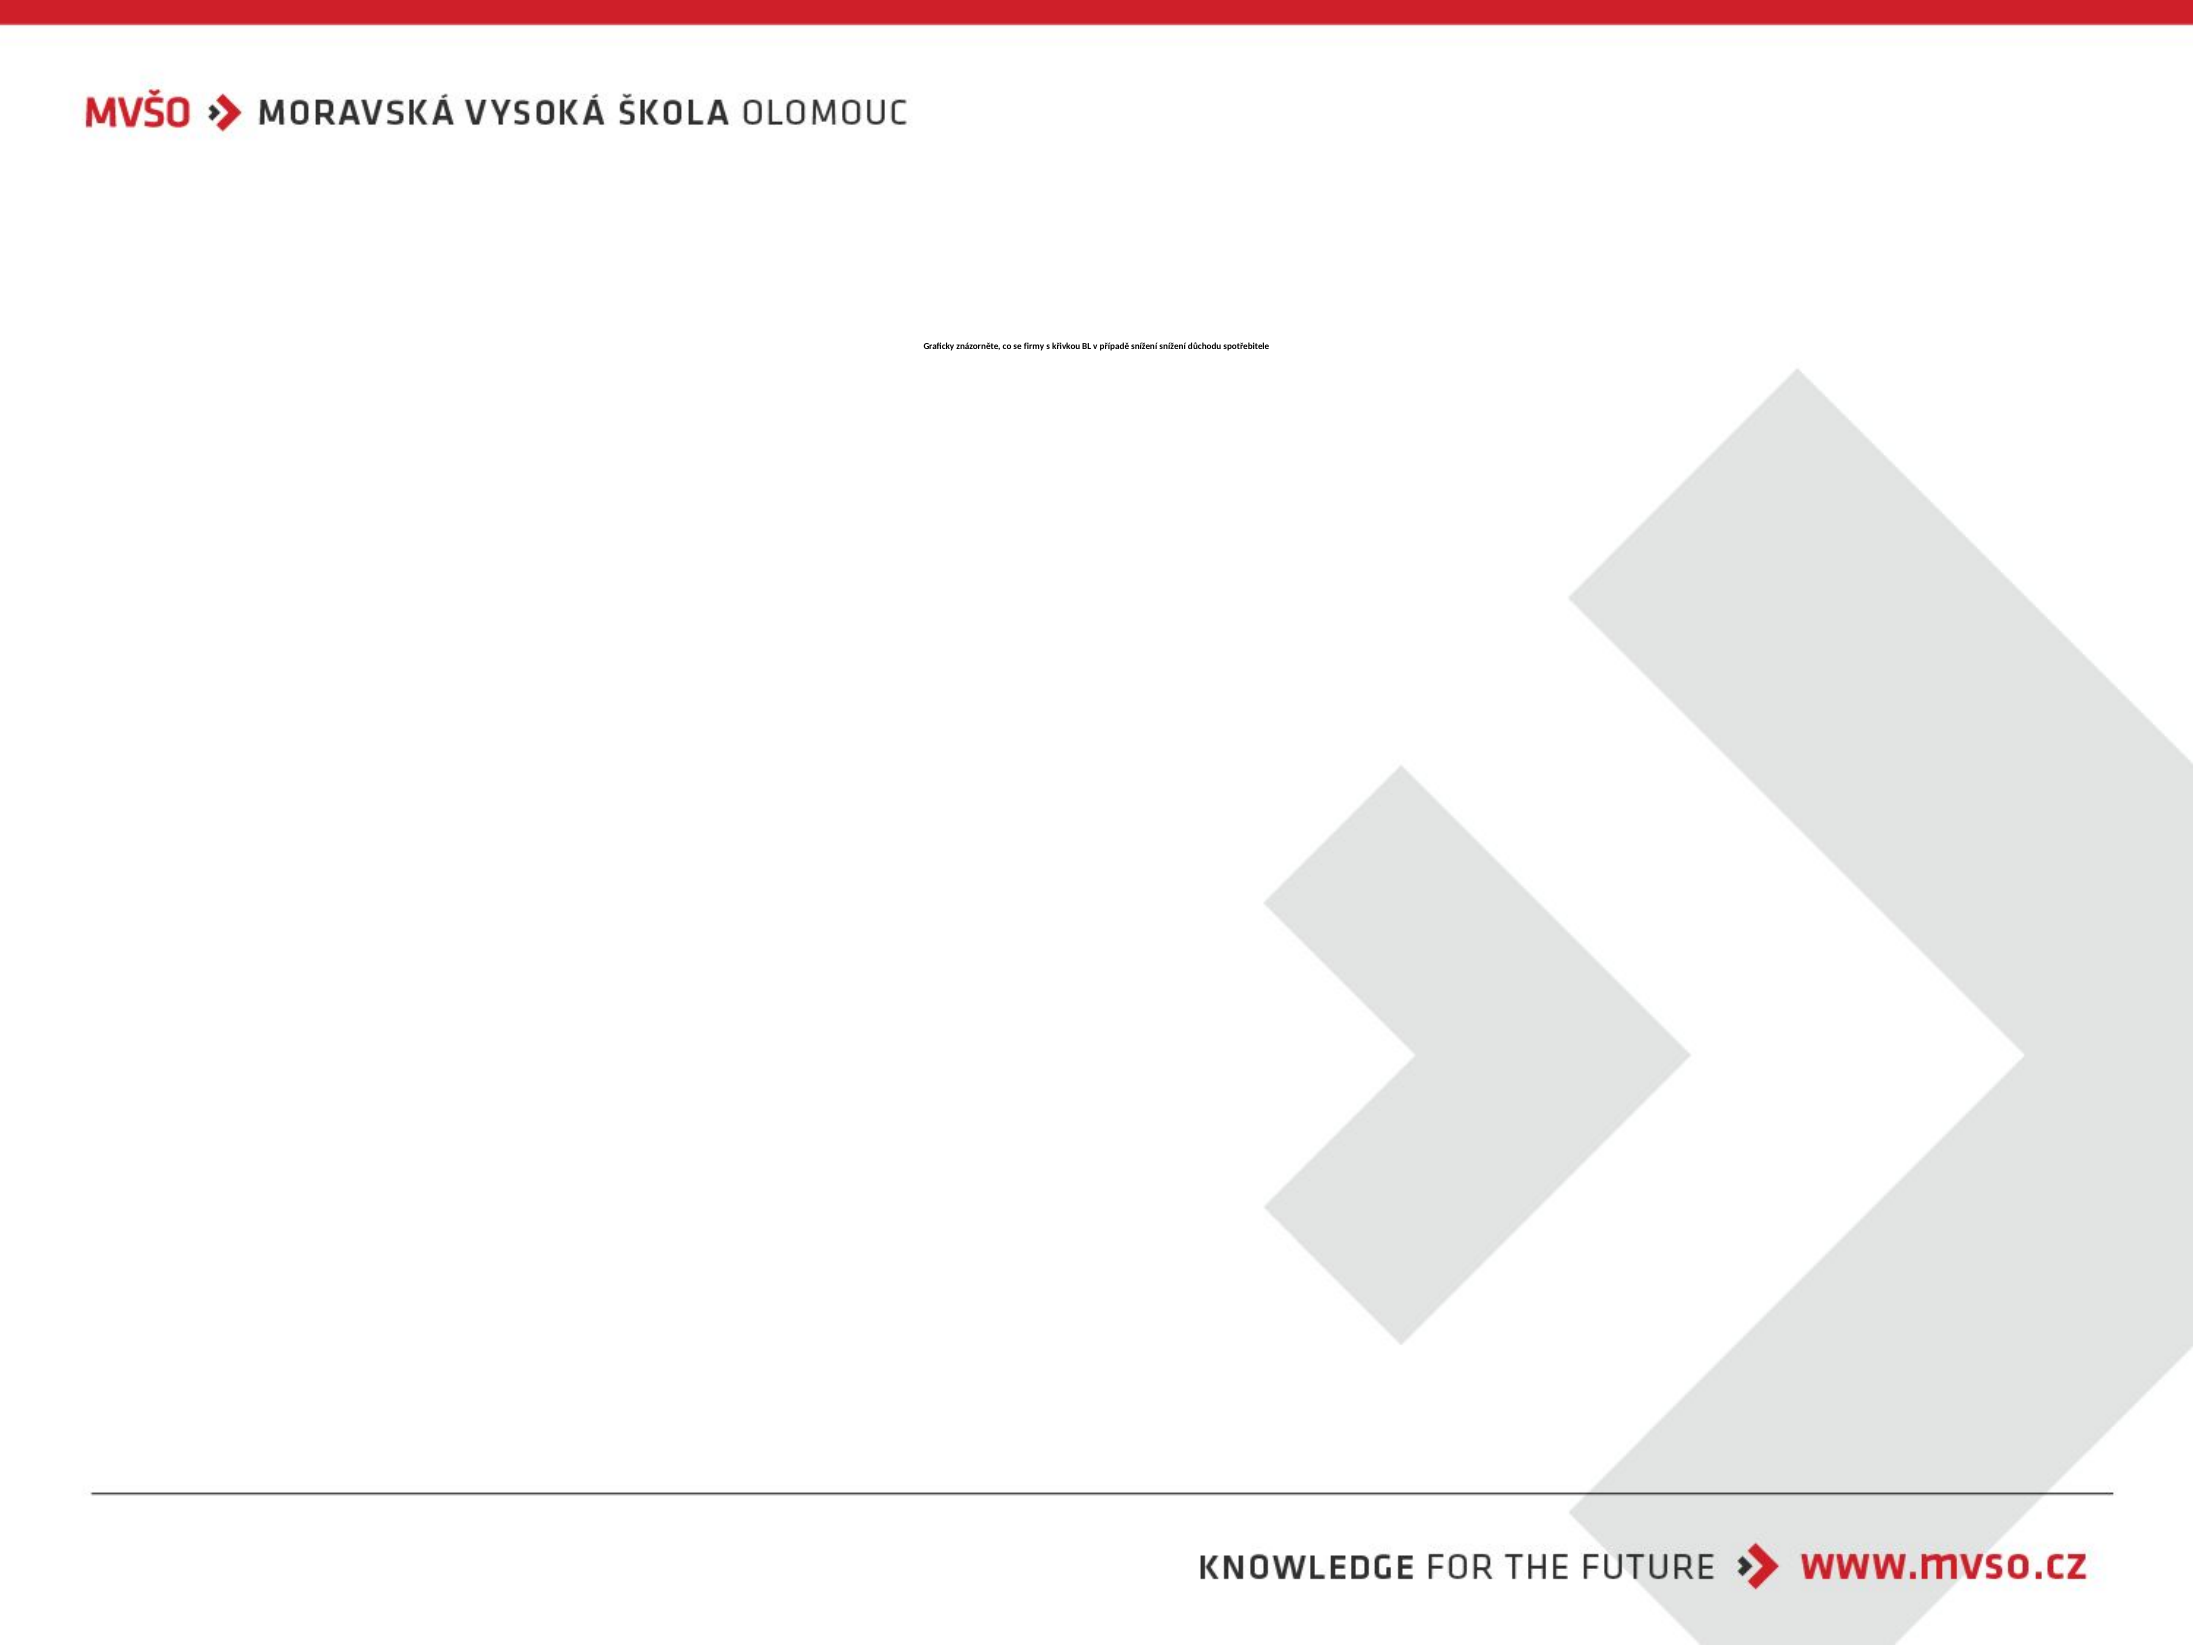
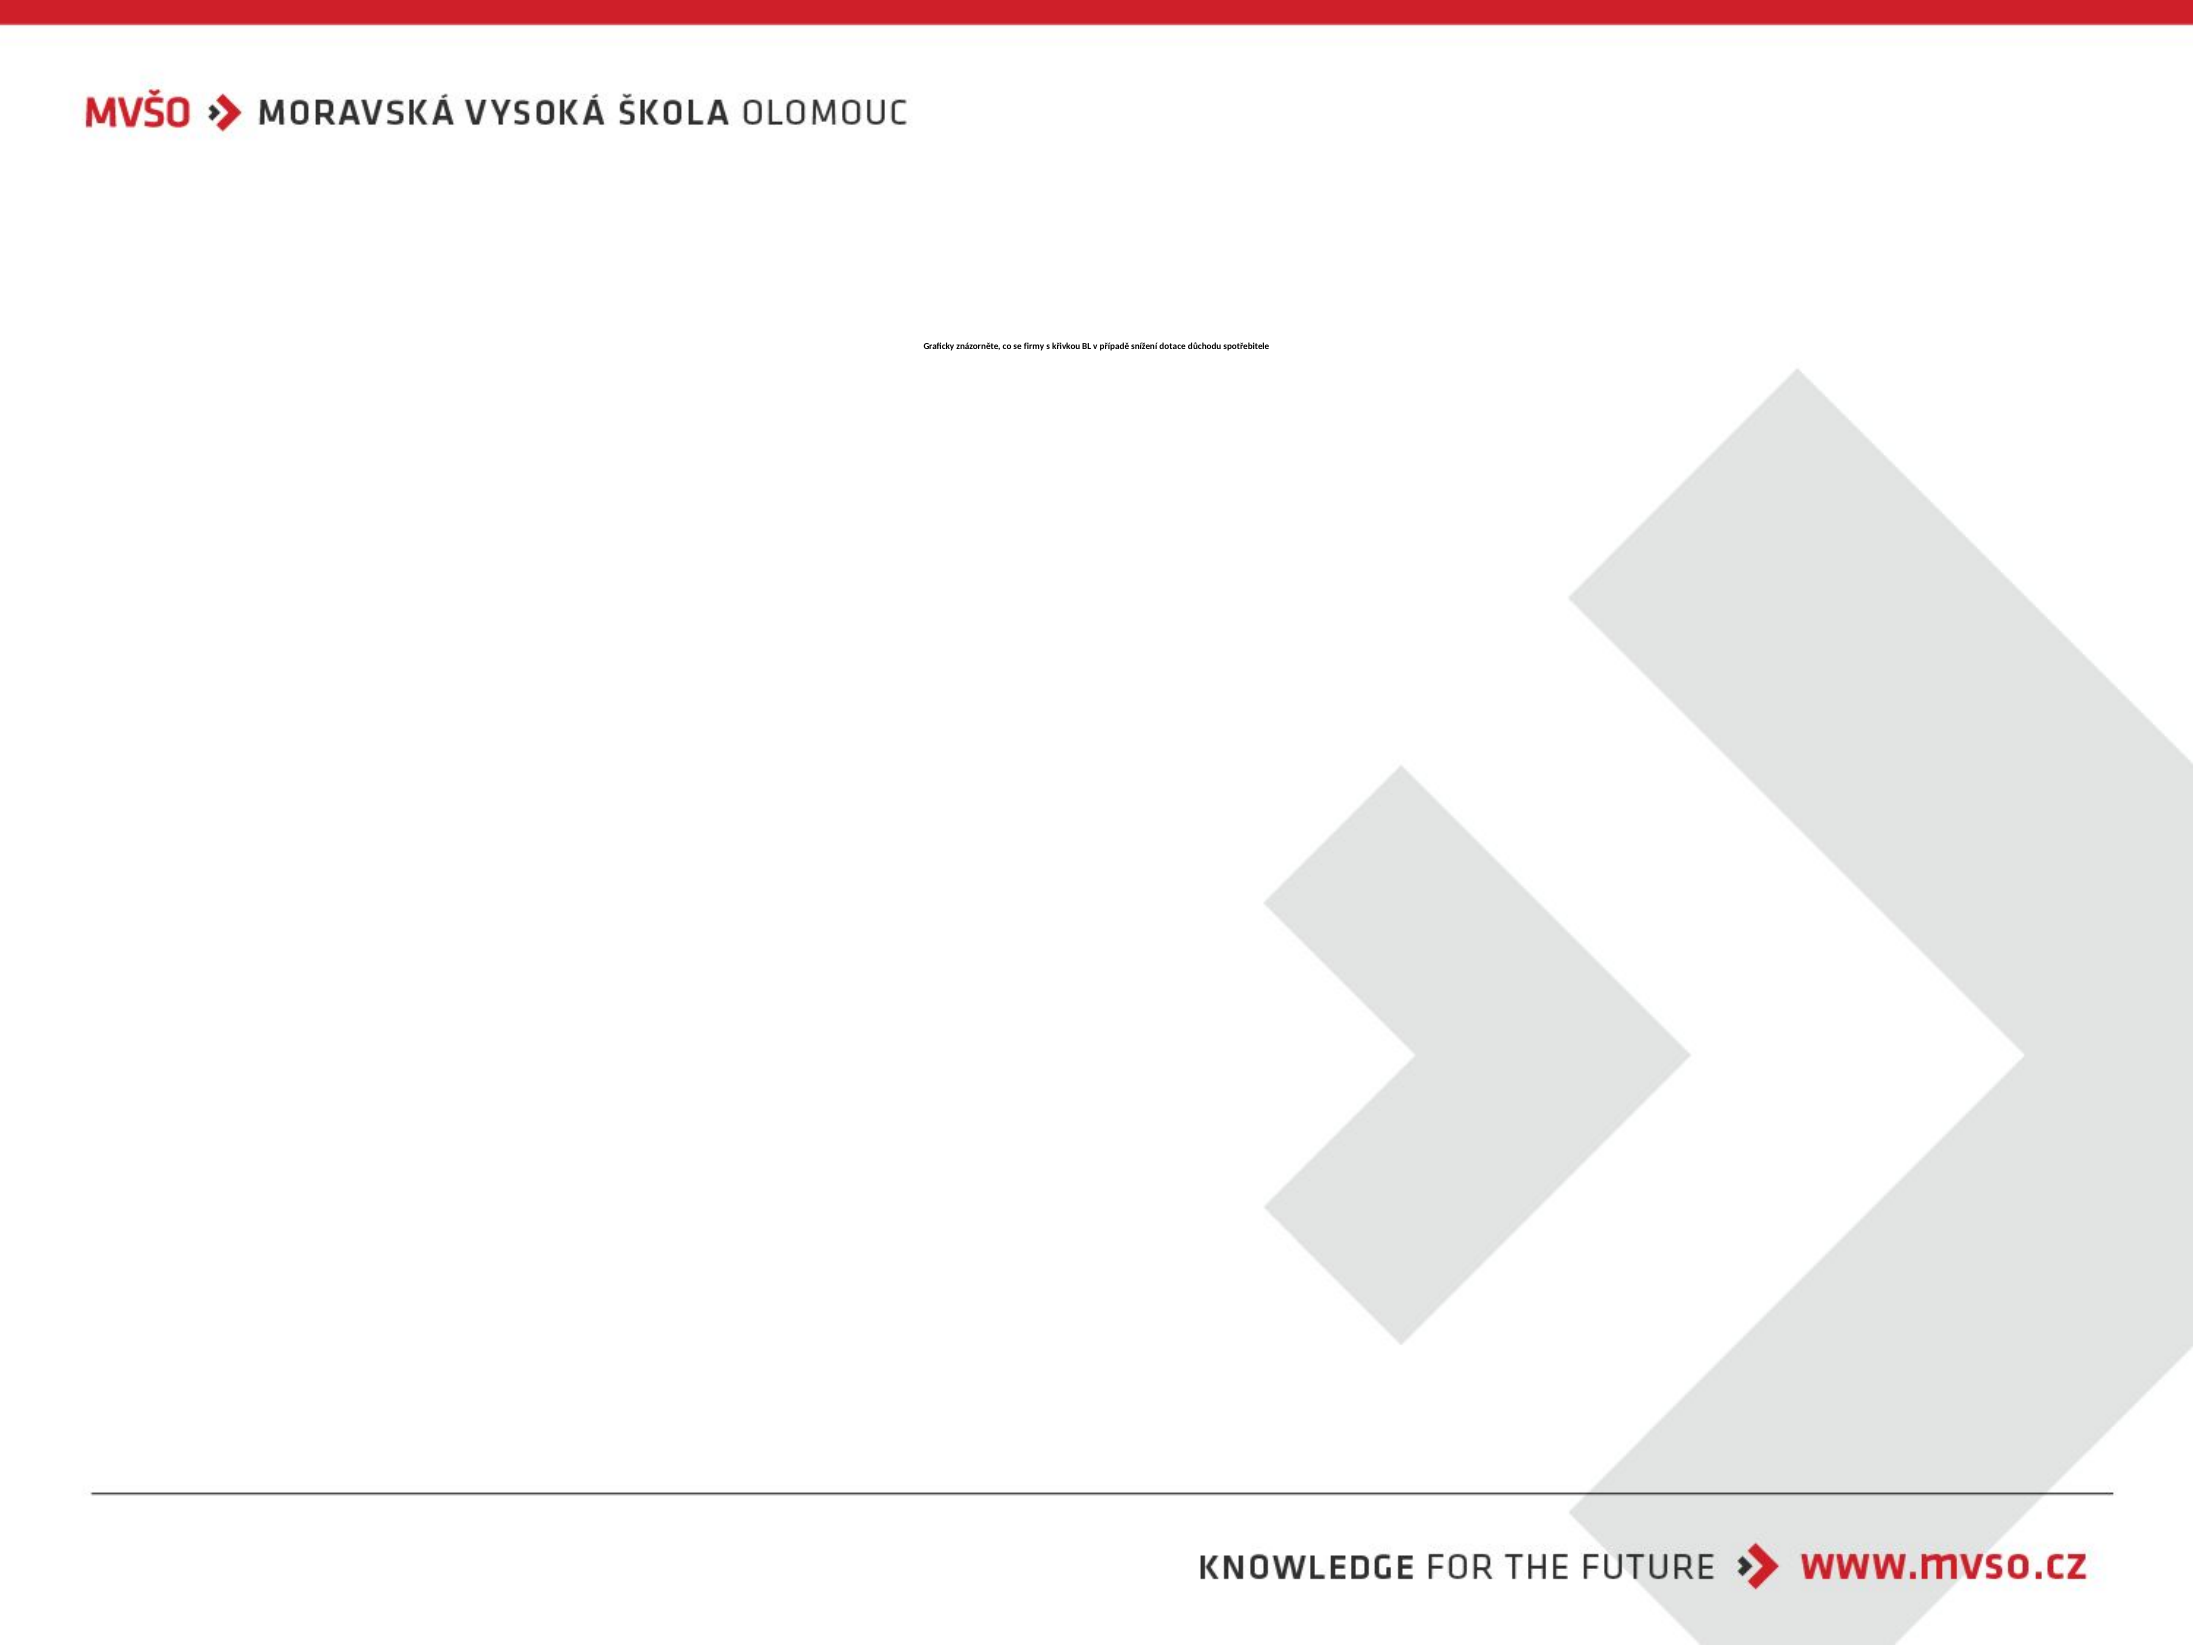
snížení snížení: snížení -> dotace (1173, 346)
